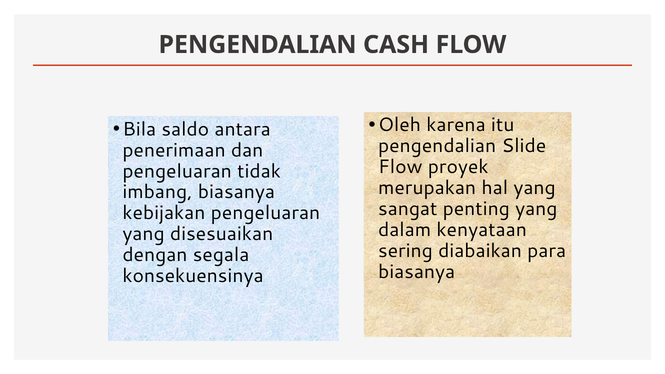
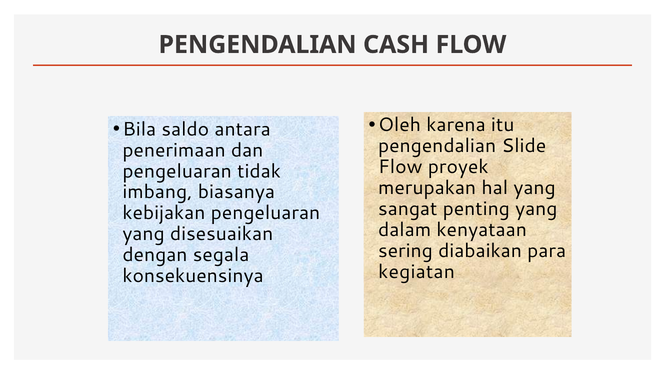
biasanya: biasanya -> kegiatan (417, 272)
